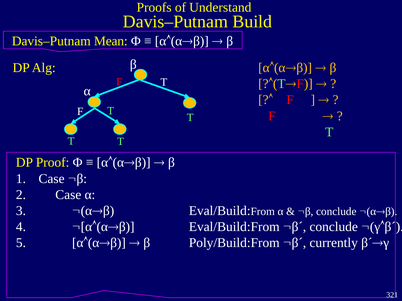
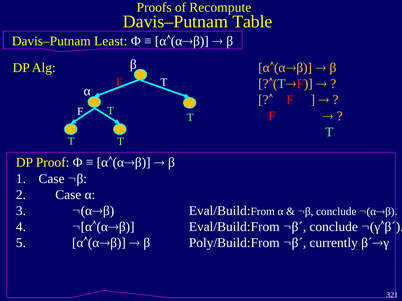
Understand: Understand -> Recompute (220, 7)
Build: Build -> Table (252, 22)
Mean: Mean -> Least (111, 41)
